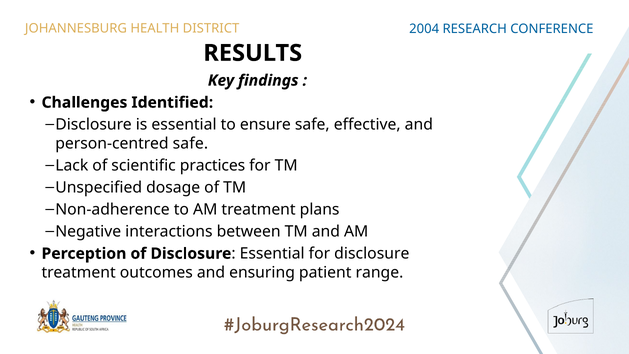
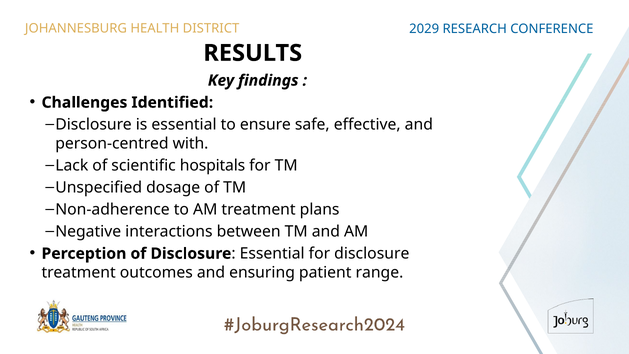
2004: 2004 -> 2029 (424, 29)
person-centred safe: safe -> with (191, 143)
practices: practices -> hospitals (213, 165)
